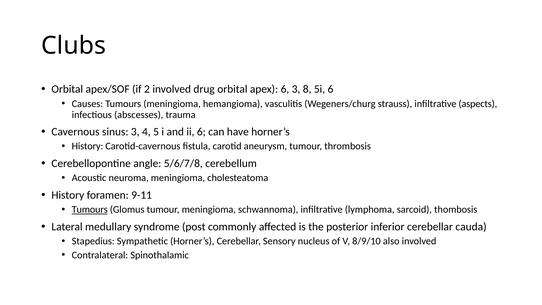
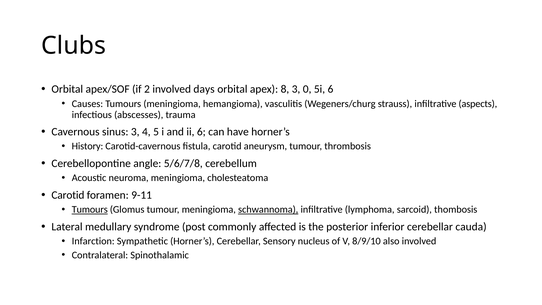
drug: drug -> days (204, 89)
apex 6: 6 -> 8 (285, 89)
8: 8 -> 0 (307, 89)
History: History -> Carotid (68, 195)
schwannoma underline: none -> present (268, 210)
Stapedius: Stapedius -> Infarction (93, 241)
